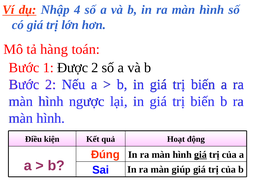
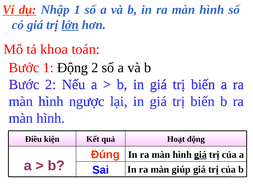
Nhập 4: 4 -> 1 (77, 10)
lớn underline: none -> present (70, 25)
hàng: hàng -> khoa (54, 49)
1 Được: Được -> Động (73, 68)
